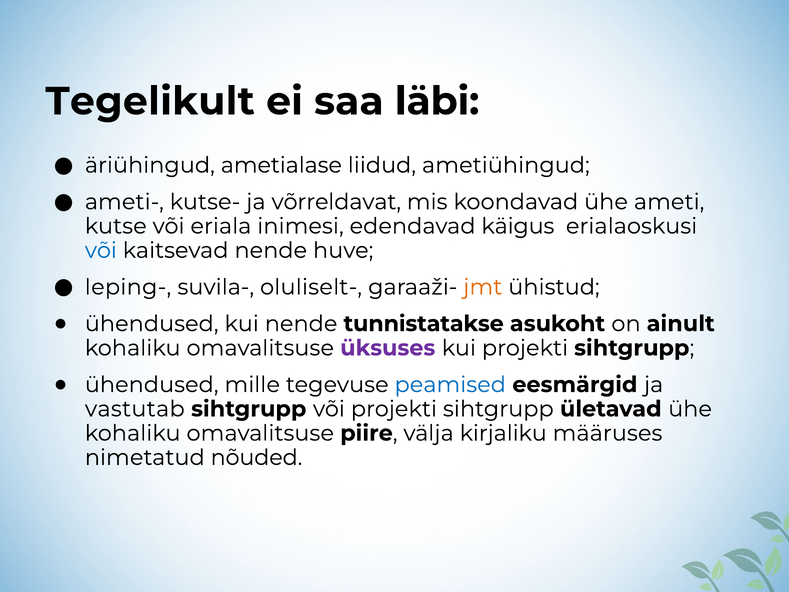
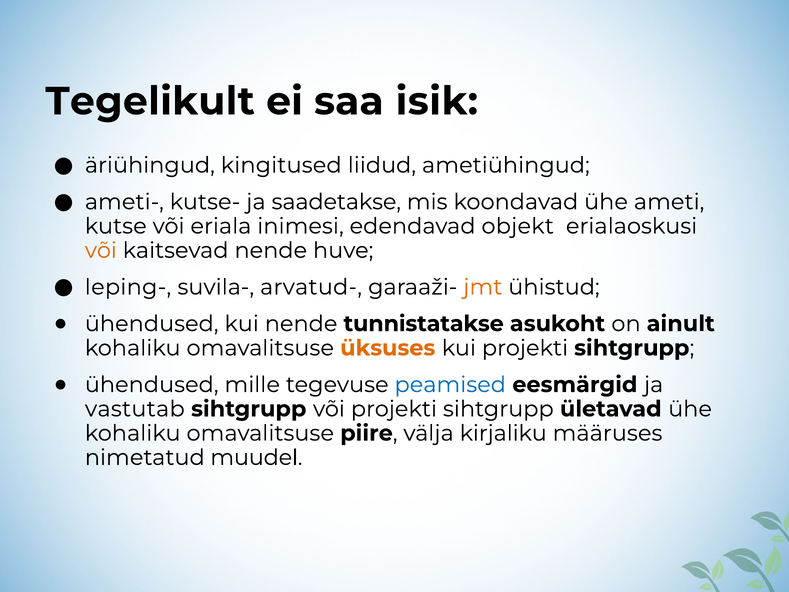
läbi: läbi -> isik (437, 101)
ametialase: ametialase -> kingitused (281, 165)
võrreldavat: võrreldavat -> saadetakse (336, 202)
käigus: käigus -> objekt (518, 226)
või colour: blue -> orange (101, 250)
oluliselt-: oluliselt- -> arvatud- (311, 287)
üksuses colour: purple -> orange (388, 348)
nõuded: nõuded -> muudel (256, 457)
